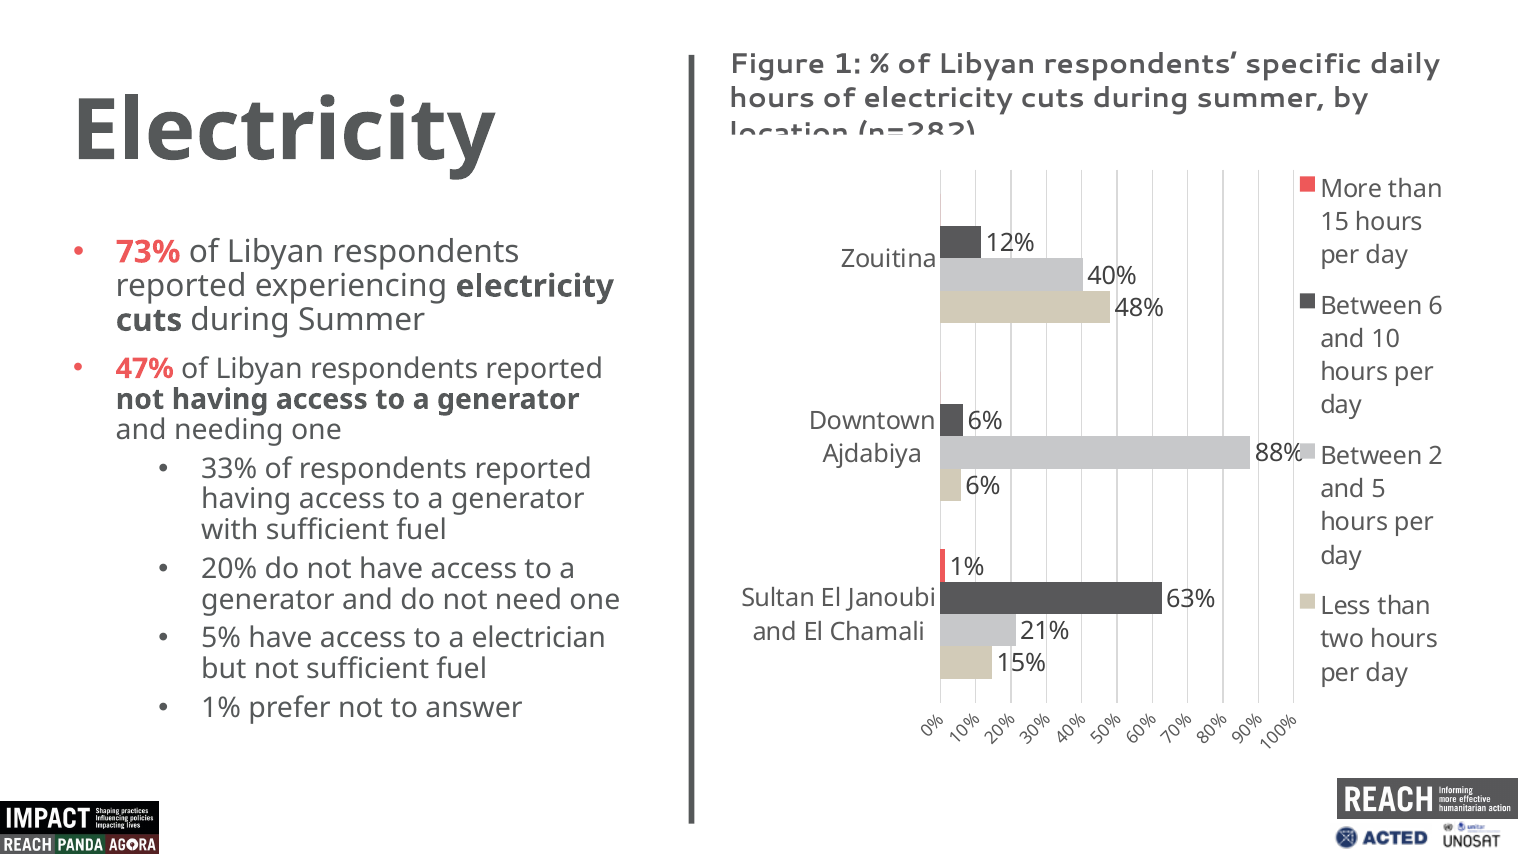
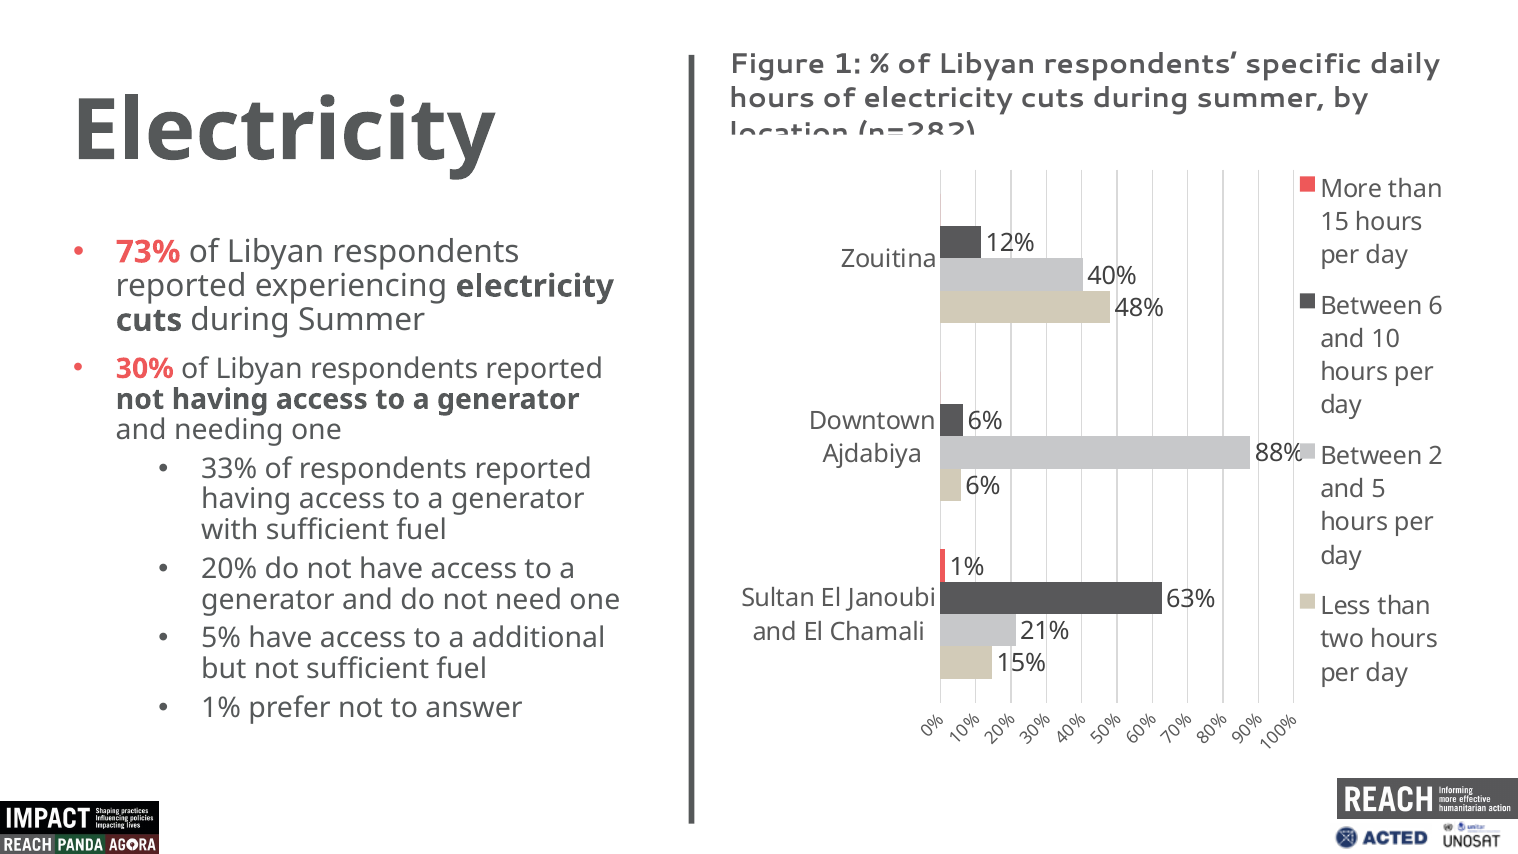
47%: 47% -> 30% (145, 369)
electrician: electrician -> additional (539, 638)
